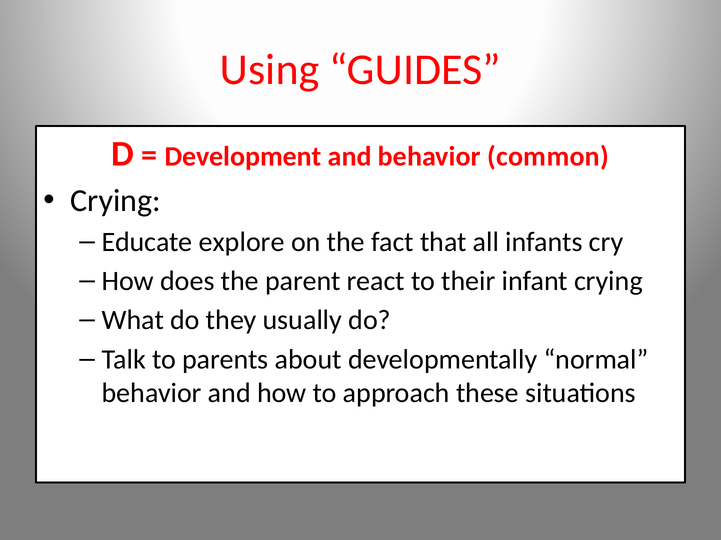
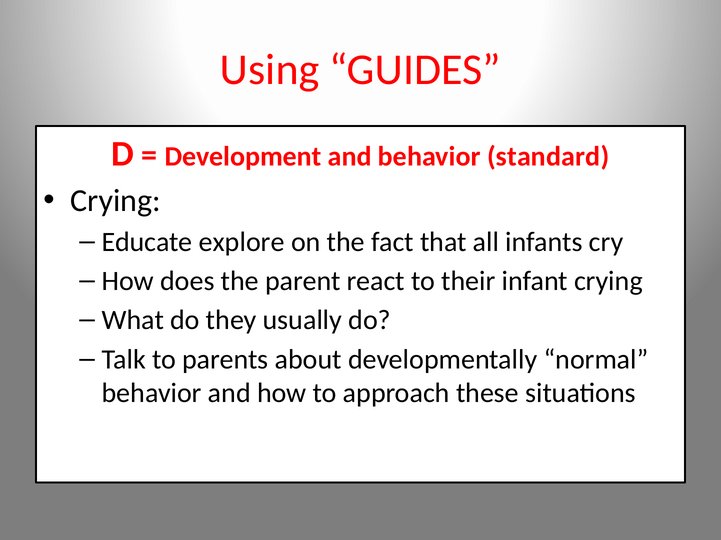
common: common -> standard (548, 157)
